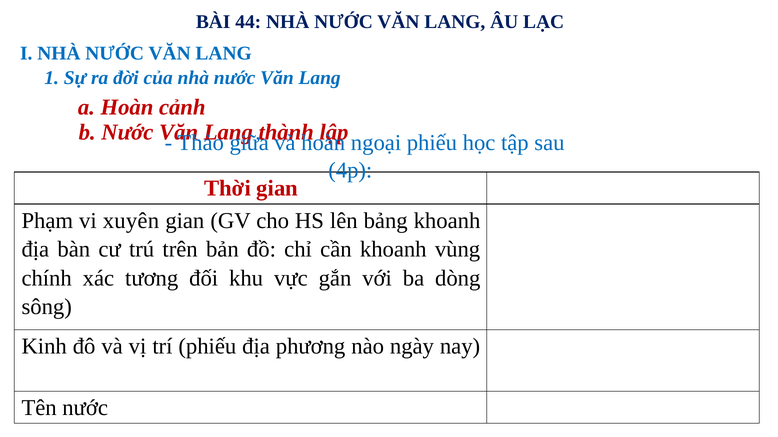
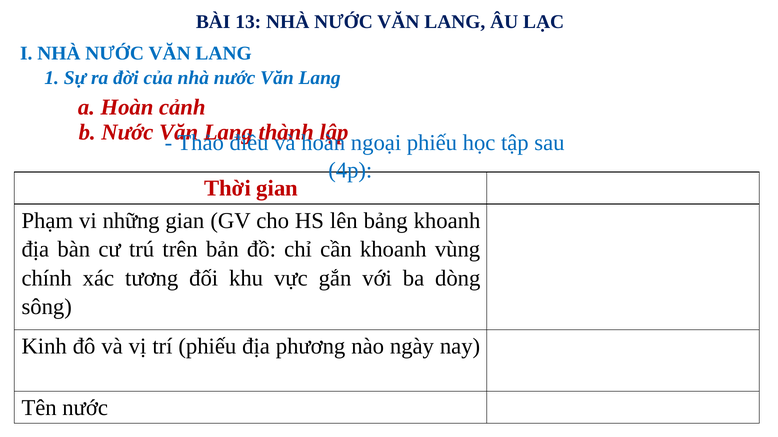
44: 44 -> 13 (248, 22)
giữa: giữa -> điều (249, 143)
xuyên: xuyên -> những (131, 221)
